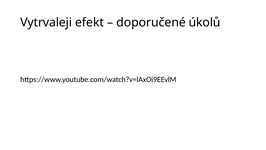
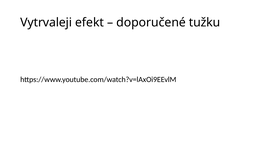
úkolů: úkolů -> tužku (205, 22)
